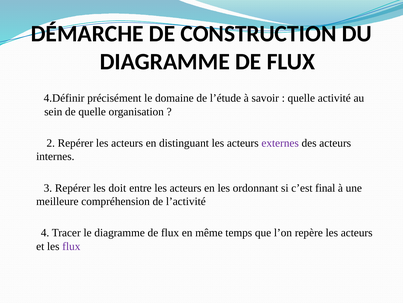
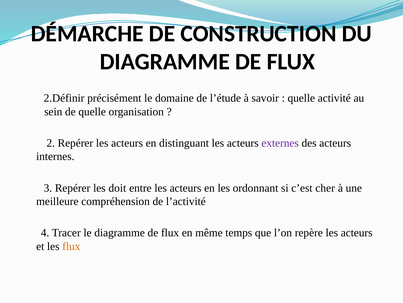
4.Définir: 4.Définir -> 2.Définir (64, 98)
final: final -> cher (325, 188)
flux colour: purple -> orange (71, 246)
